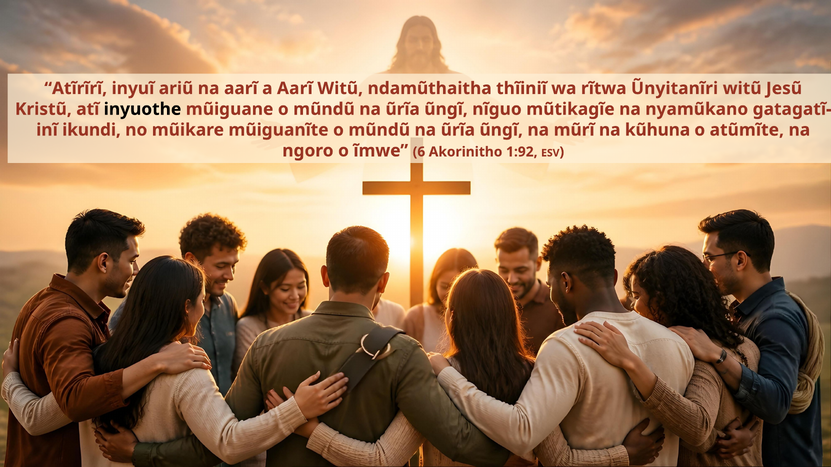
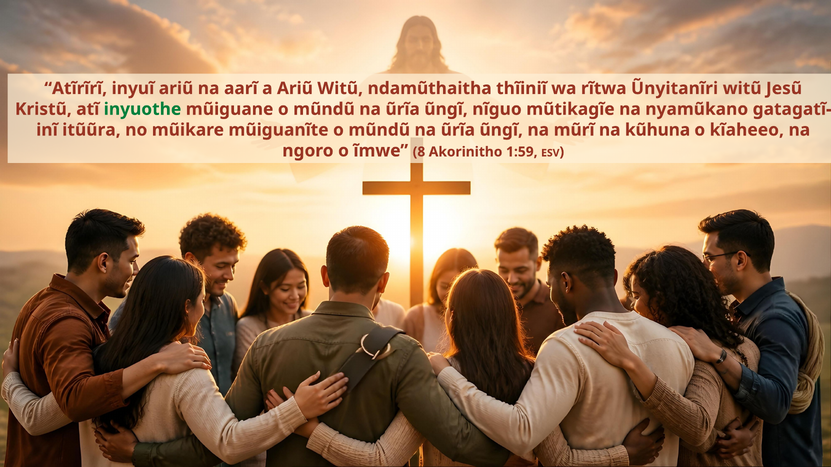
a Aarĩ: Aarĩ -> Ariũ (295, 88)
inyuothe colour: black -> green (142, 109)
ikundi: ikundi -> itũũra (91, 130)
atũmĩte: atũmĩte -> kĩaheeo (747, 130)
6: 6 -> 8 (419, 152)
1:92: 1:92 -> 1:59 (522, 152)
